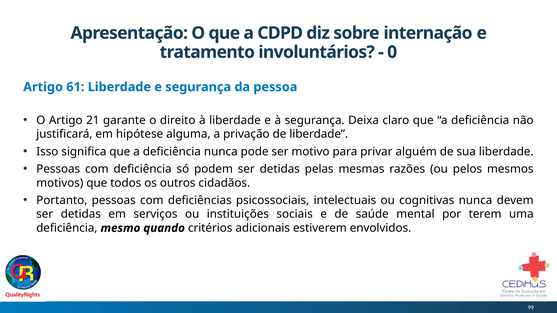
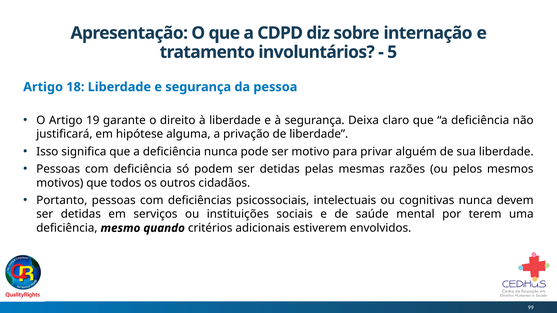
0: 0 -> 5 (392, 52)
61: 61 -> 18 (75, 87)
21: 21 -> 19 (93, 120)
